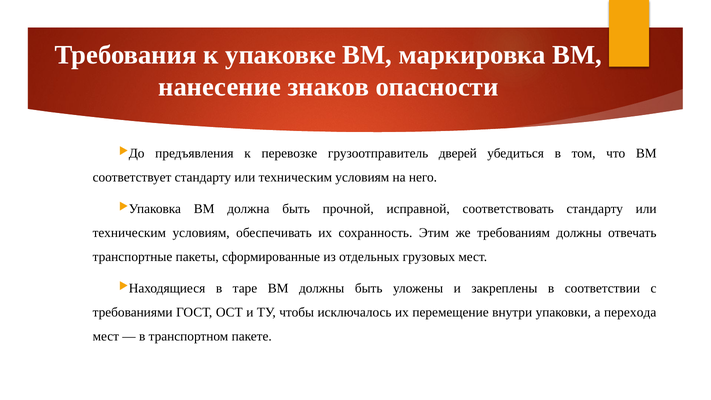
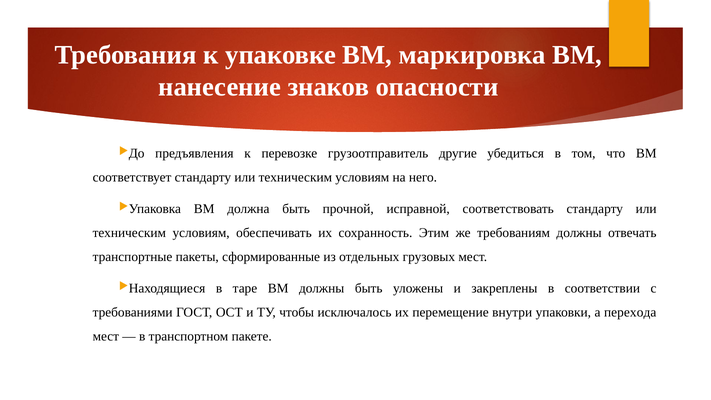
дверей: дверей -> другие (458, 153)
